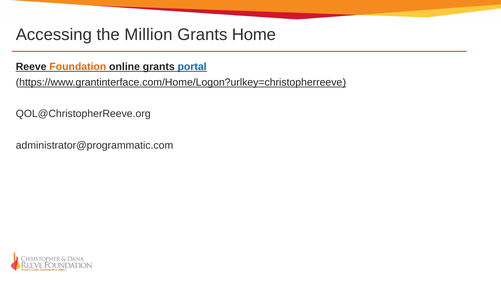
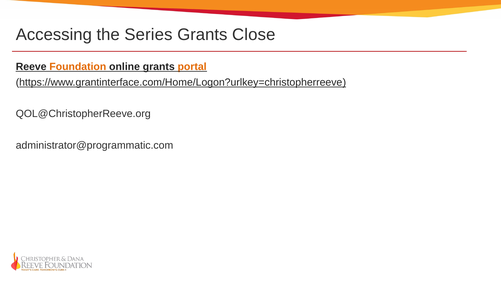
Million: Million -> Series (148, 35)
Home: Home -> Close (254, 35)
portal colour: blue -> orange (192, 67)
